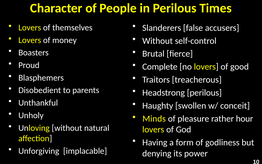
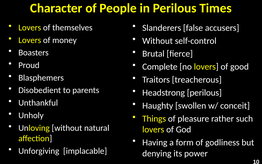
Minds: Minds -> Things (154, 118)
hour: hour -> such (244, 118)
